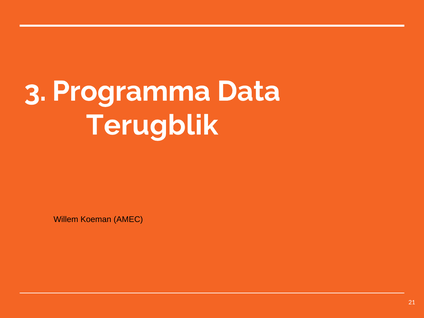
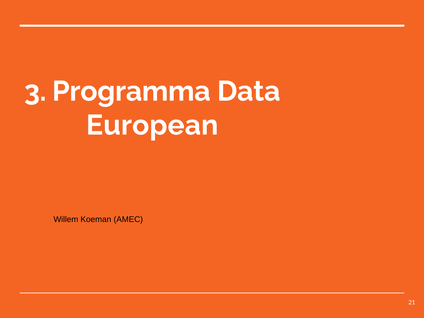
Terugblik: Terugblik -> European (152, 125)
